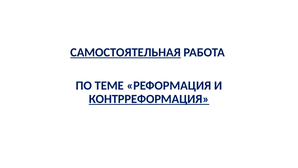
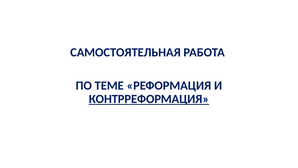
САМОСТОЯТЕЛЬНАЯ underline: present -> none (126, 52)
